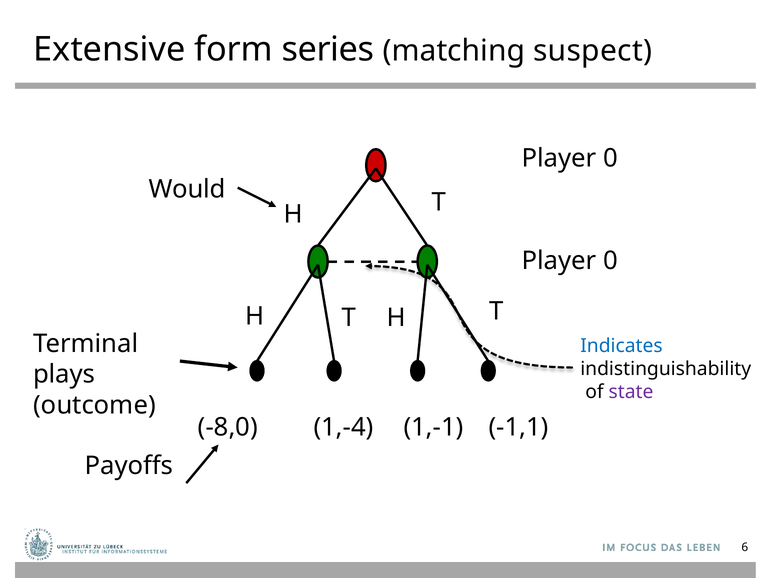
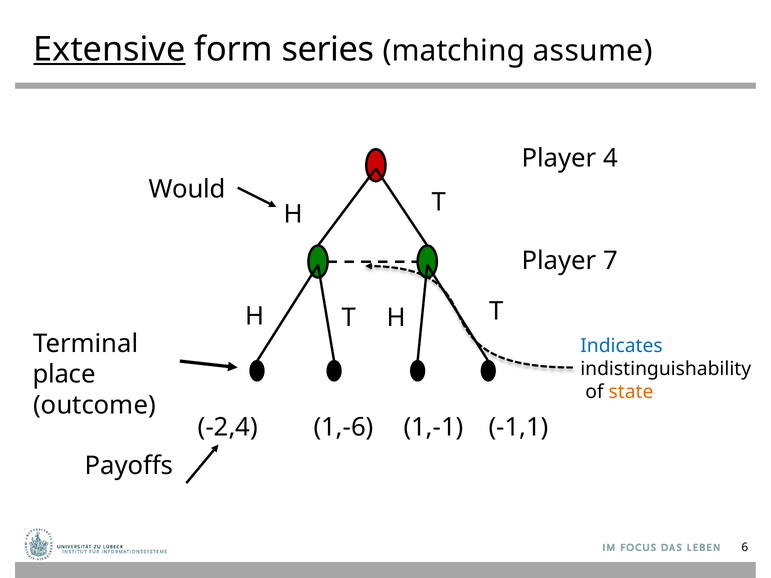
Extensive underline: none -> present (109, 49)
suspect: suspect -> assume (593, 51)
0: 0 -> 4 (610, 158)
0: 0 -> 7 (610, 261)
plays: plays -> place (64, 375)
state colour: purple -> orange (631, 392)
-8,0: -8,0 -> -2,4 (228, 427)
1,-4: 1,-4 -> 1,-6 (344, 428)
